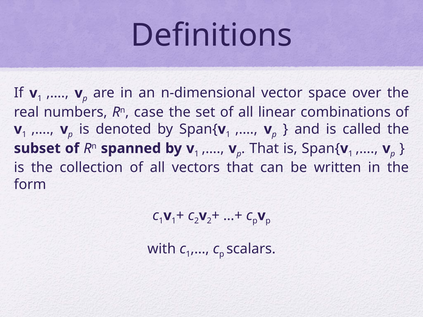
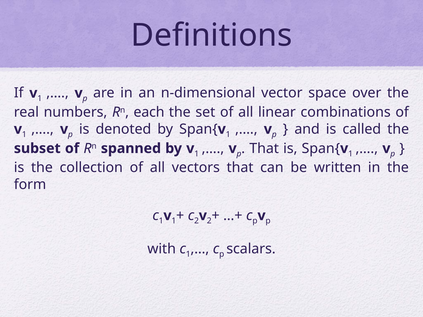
case: case -> each (149, 112)
